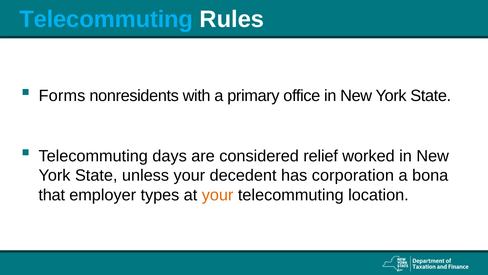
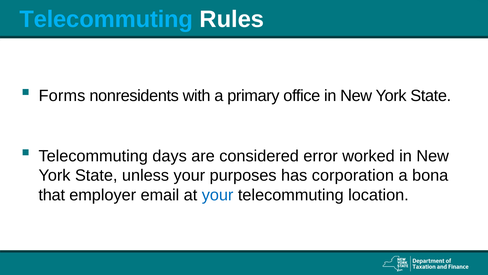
relief: relief -> error (321, 156)
decedent: decedent -> purposes (243, 175)
types: types -> email (160, 195)
your colour: orange -> blue (218, 195)
